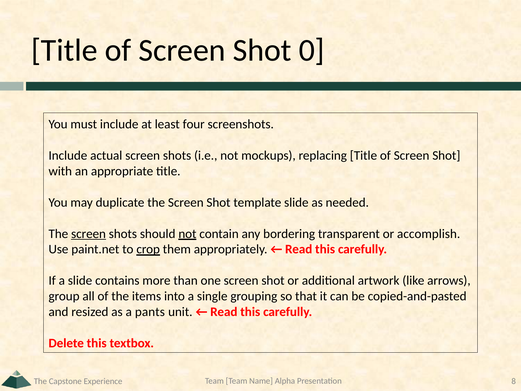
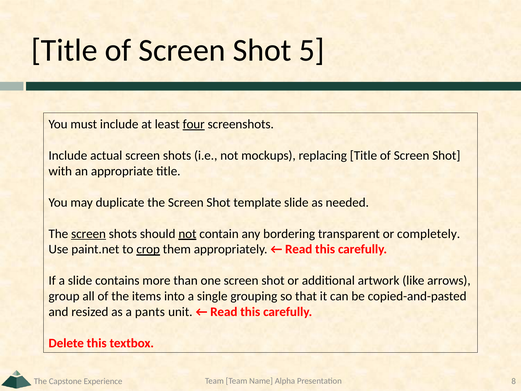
0: 0 -> 5 (312, 50)
four underline: none -> present (194, 124)
accomplish: accomplish -> completely (429, 234)
